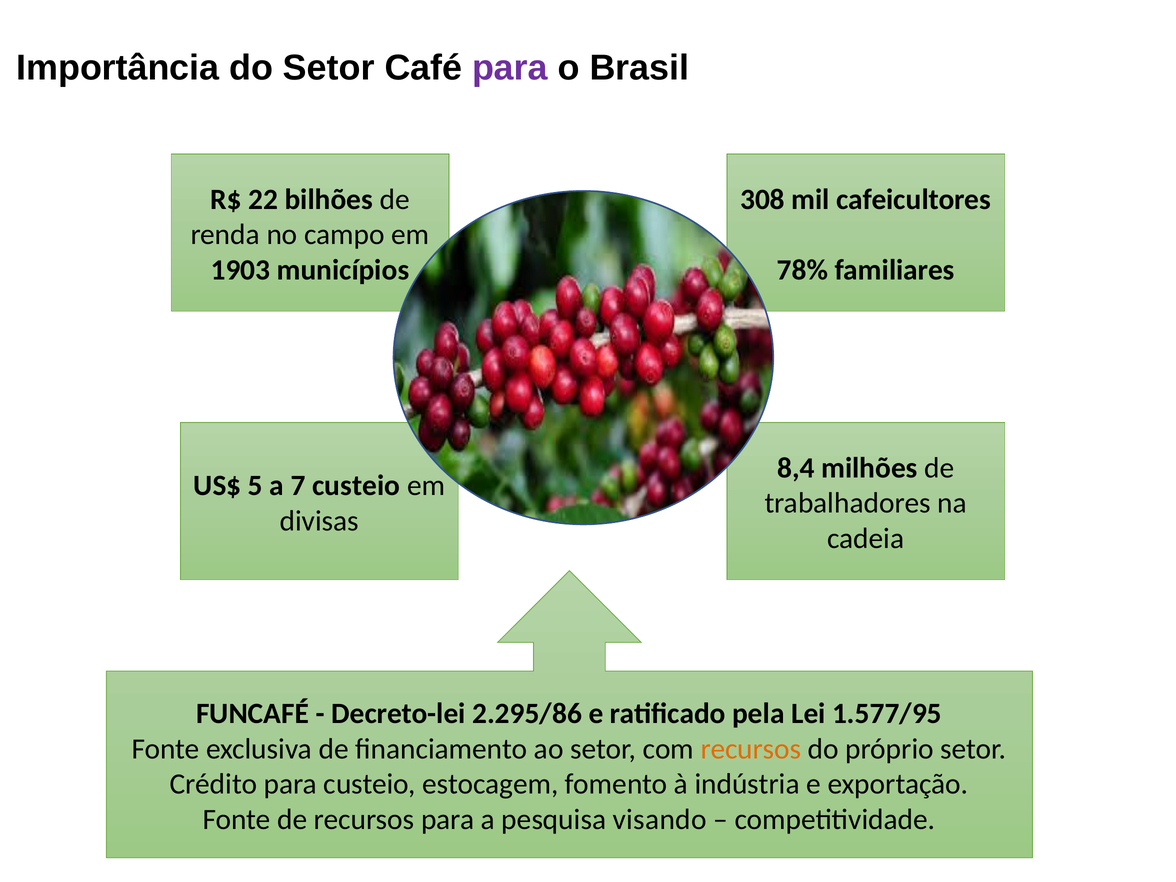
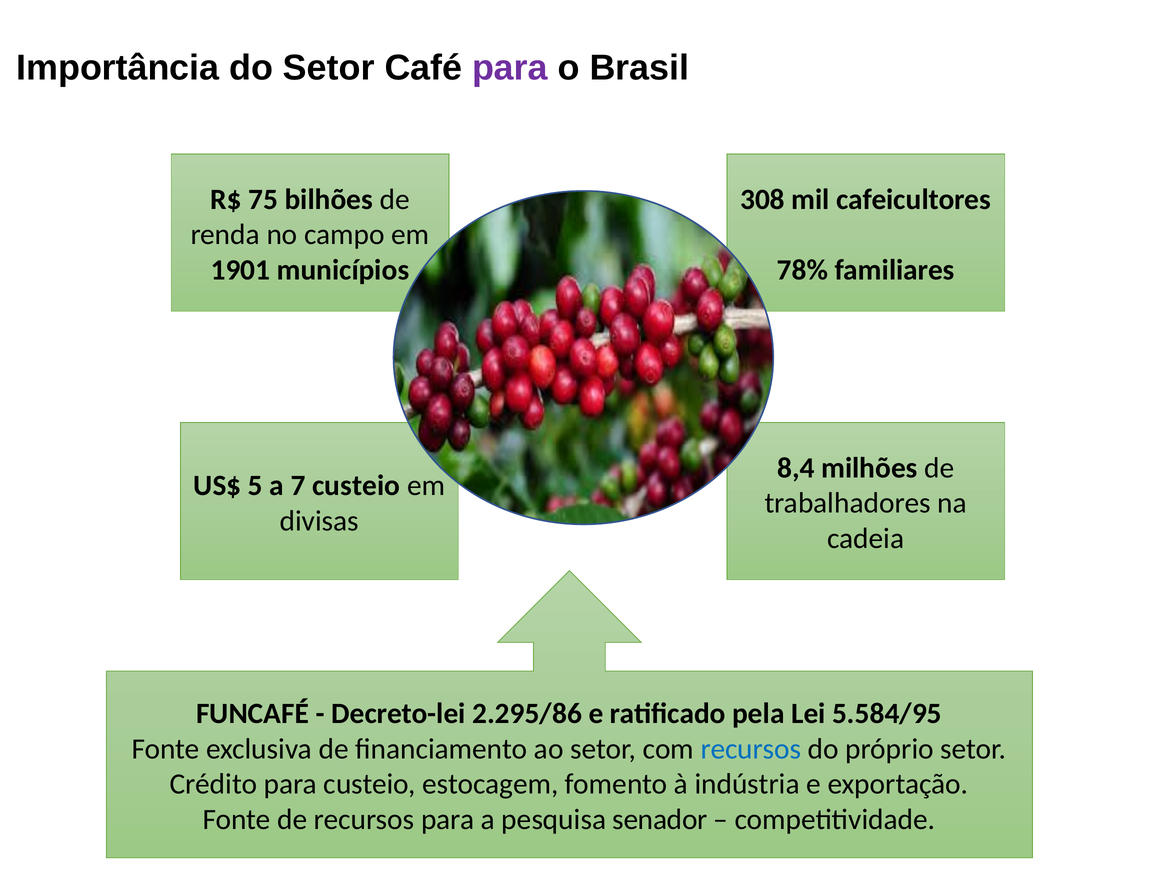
22: 22 -> 75 (263, 199)
1903: 1903 -> 1901 (240, 270)
1.577/95: 1.577/95 -> 5.584/95 (887, 714)
recursos colour: orange -> blue (751, 749)
visando: visando -> senador (660, 819)
